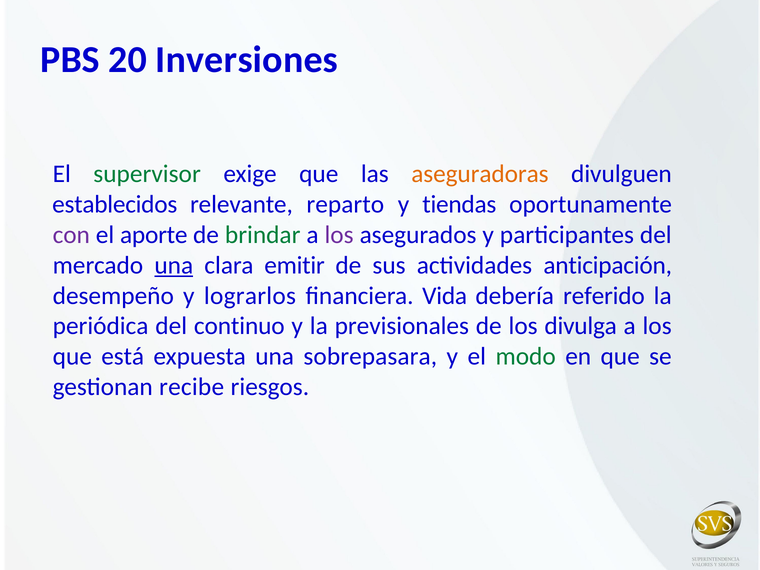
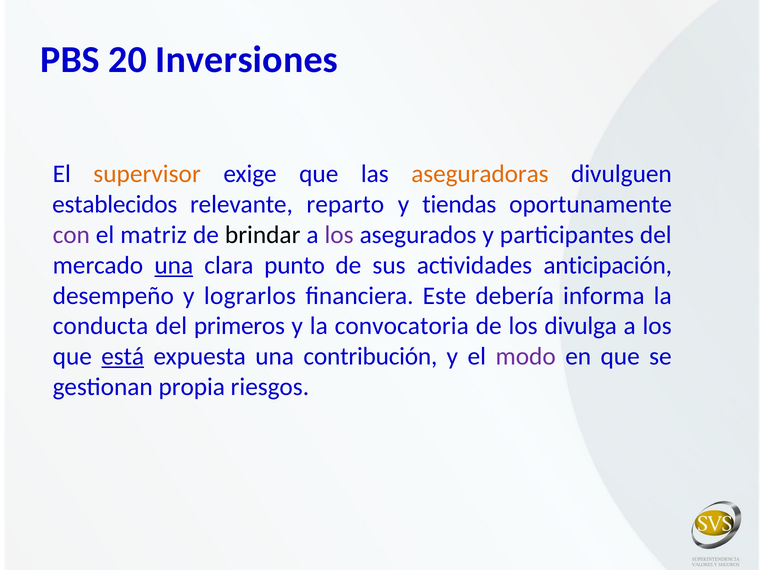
supervisor colour: green -> orange (147, 174)
aporte: aporte -> matriz (154, 235)
brindar colour: green -> black (263, 235)
emitir: emitir -> punto (295, 265)
Vida: Vida -> Este (445, 296)
referido: referido -> informa (604, 296)
periódica: periódica -> conducta (101, 326)
continuo: continuo -> primeros (239, 326)
previsionales: previsionales -> convocatoria (402, 326)
está underline: none -> present (123, 356)
sobrepasara: sobrepasara -> contribución (370, 356)
modo colour: green -> purple (526, 356)
recibe: recibe -> propia (192, 387)
